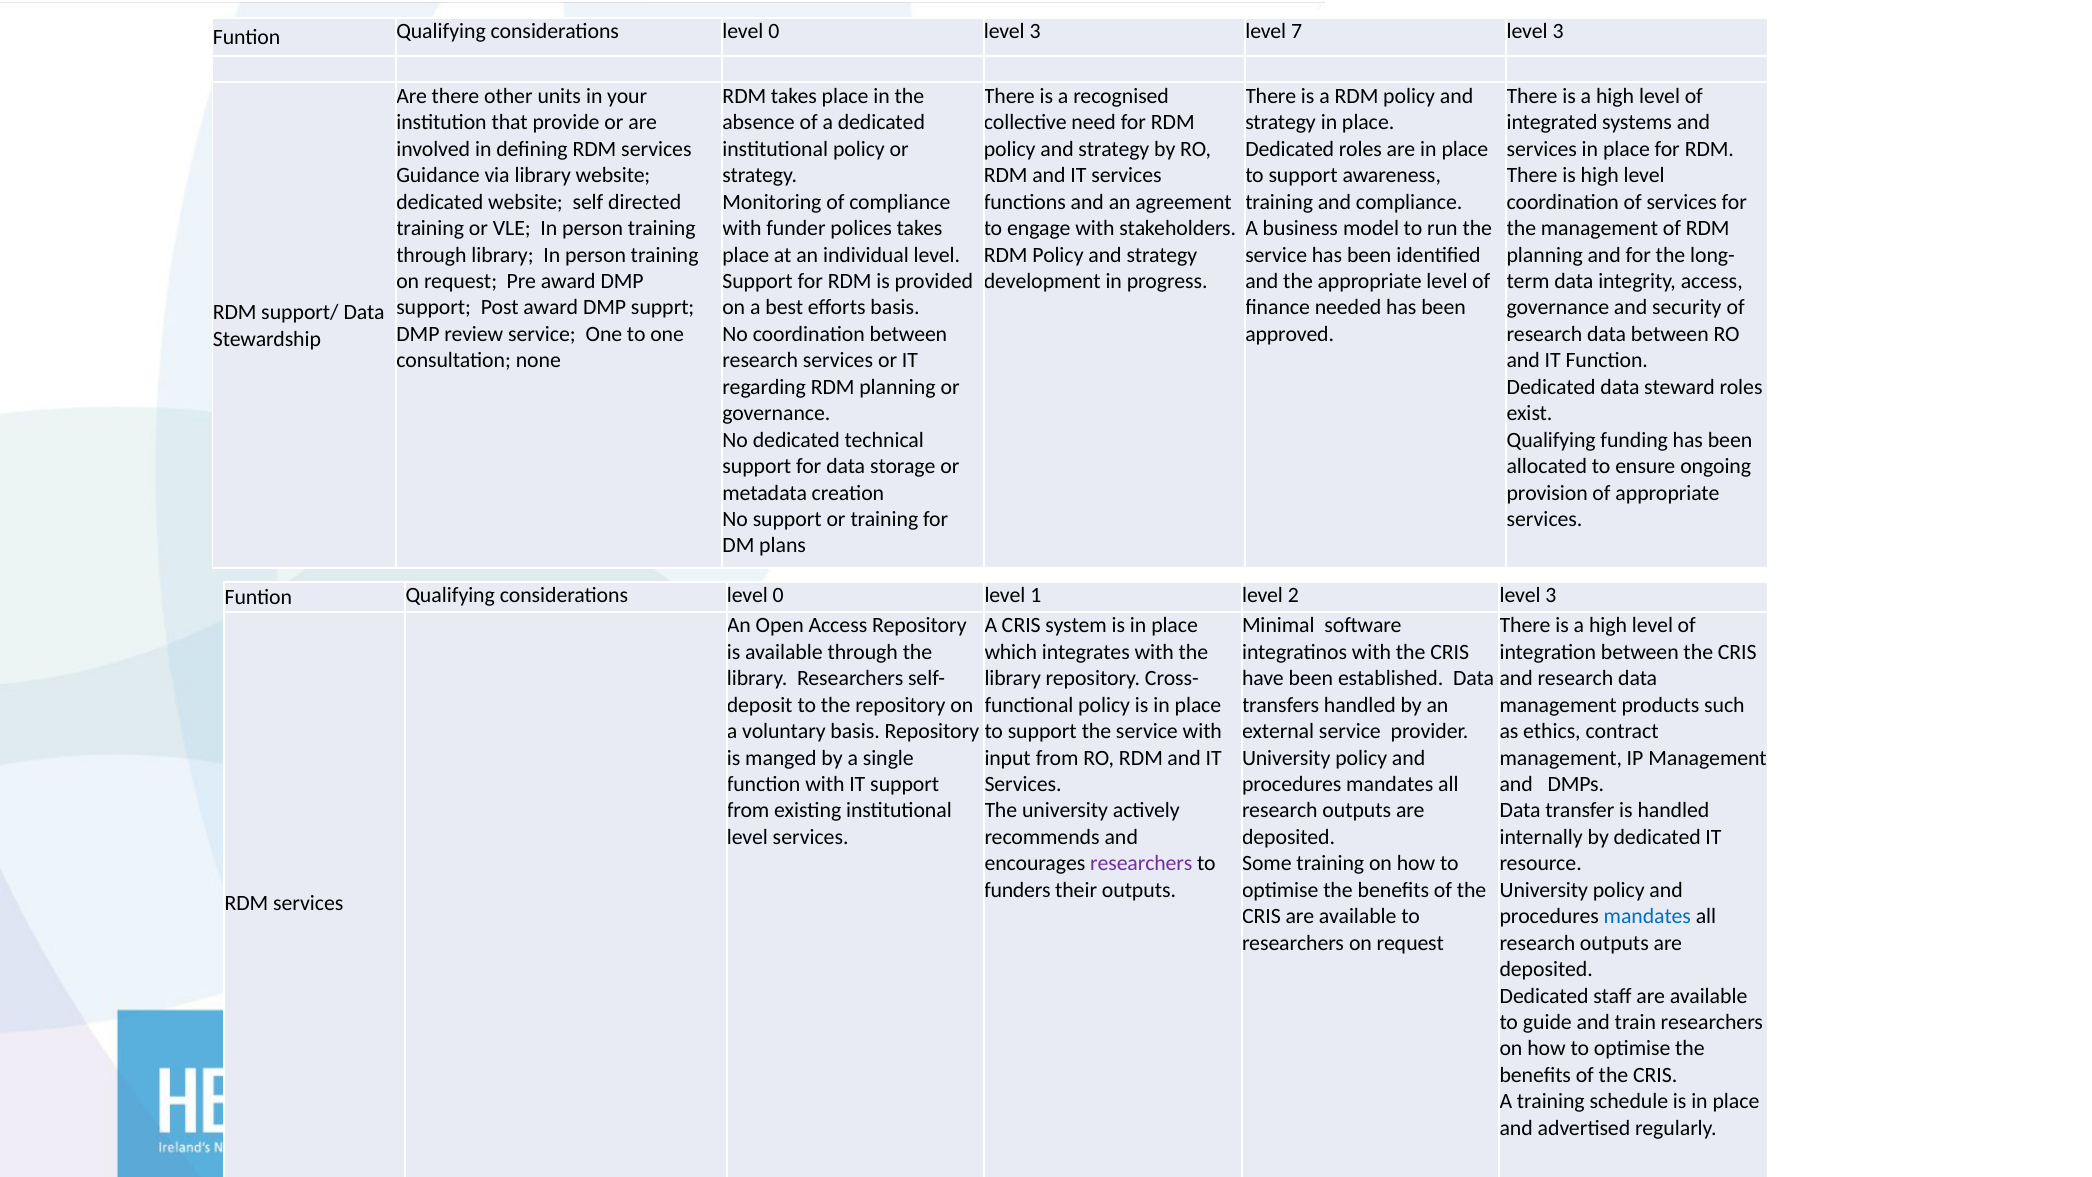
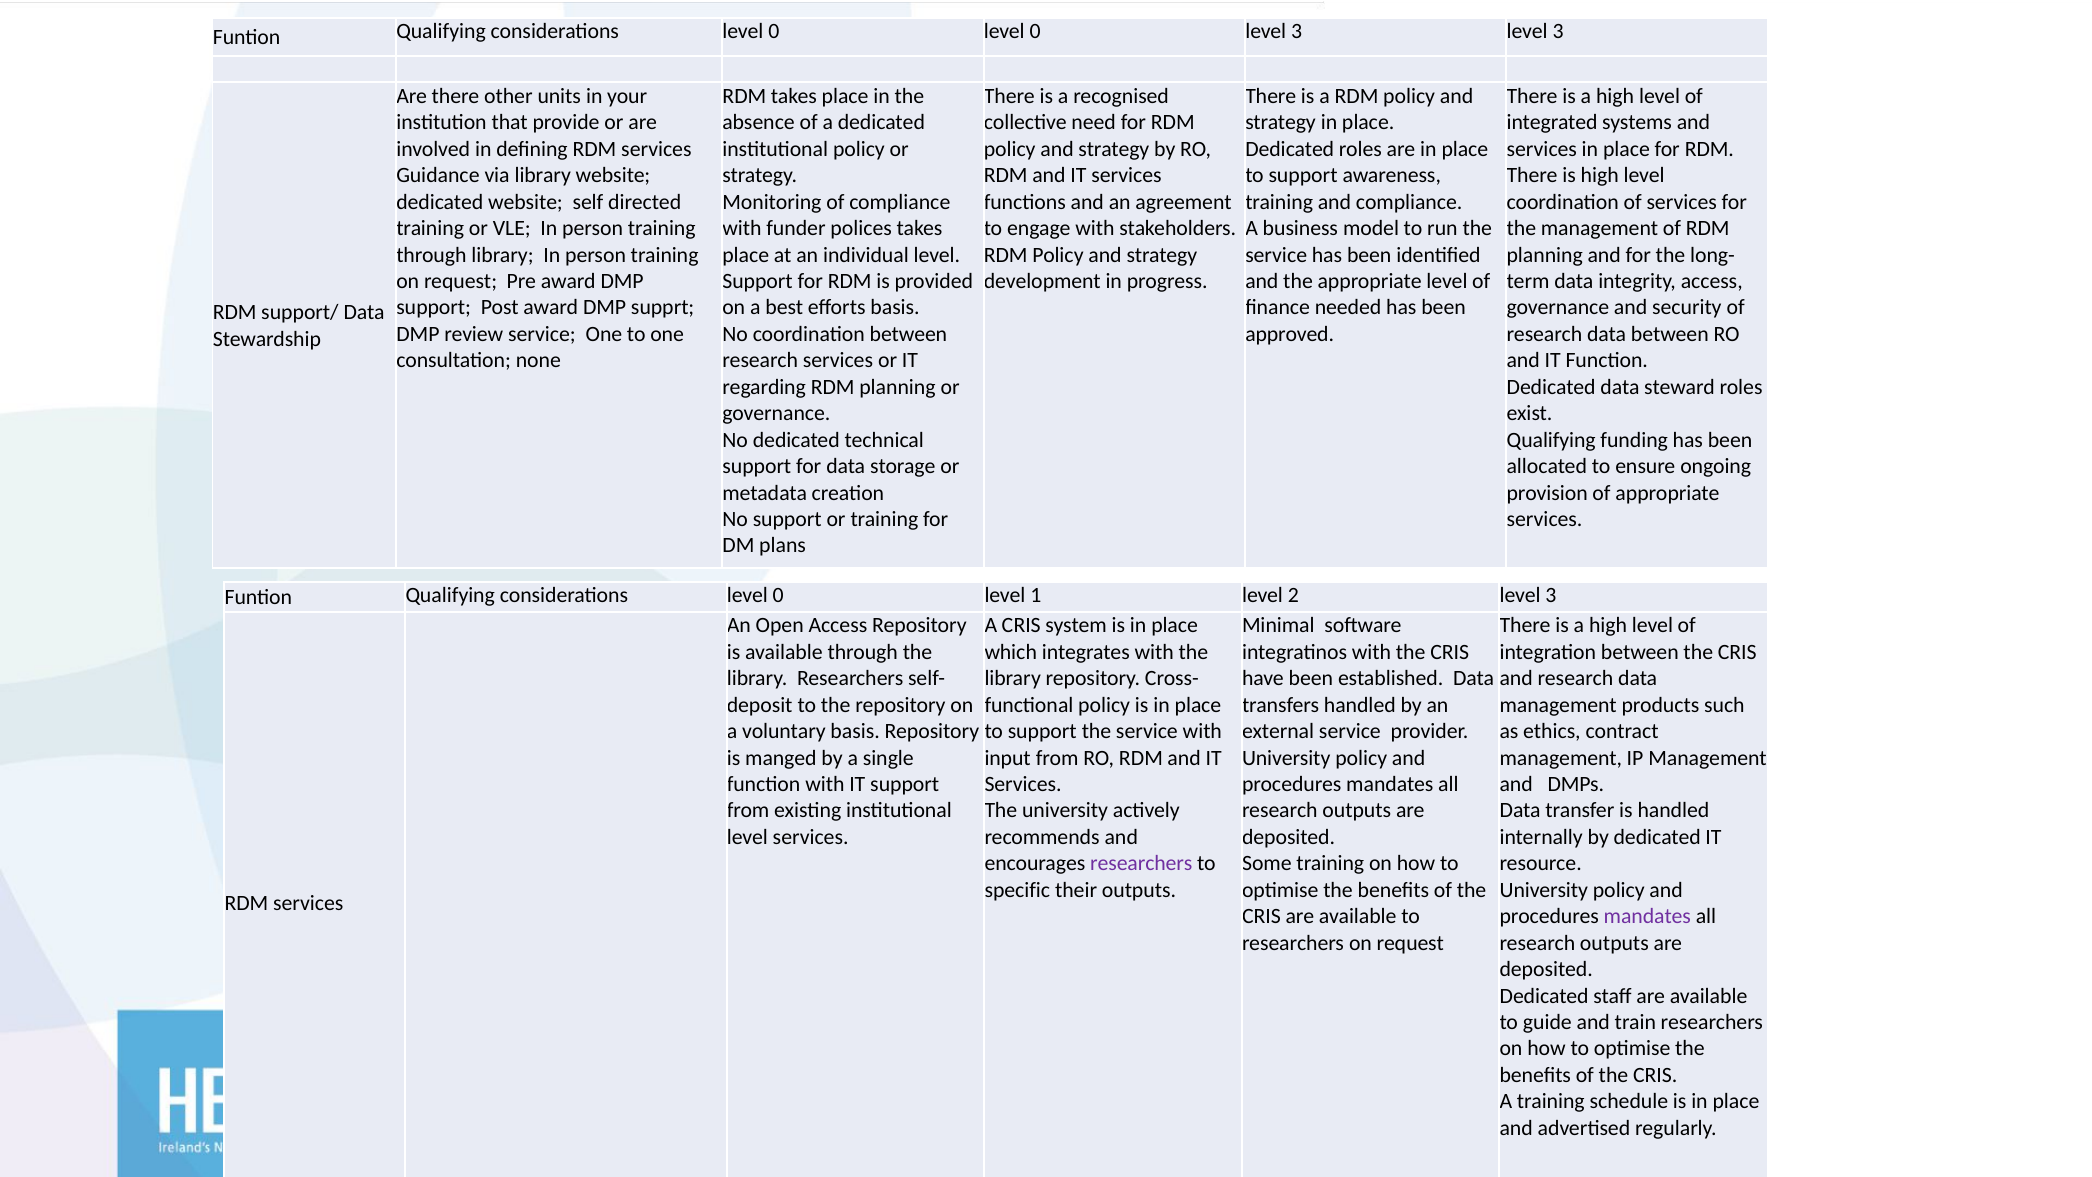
0 level 3: 3 -> 0 (1035, 32)
7: 7 -> 3 (1297, 32)
funders: funders -> specific (1017, 890)
mandates colour: blue -> purple (1647, 916)
